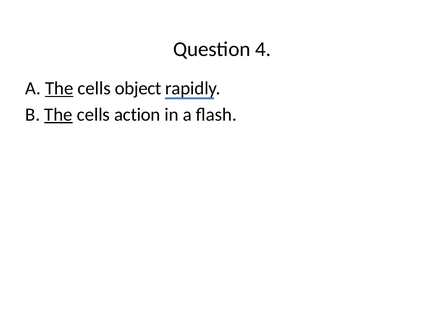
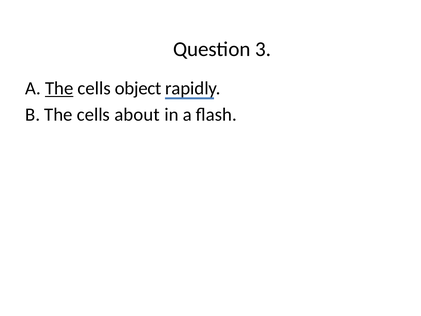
4: 4 -> 3 (263, 49)
The underline: present -> none (58, 115)
action: action -> about (137, 115)
